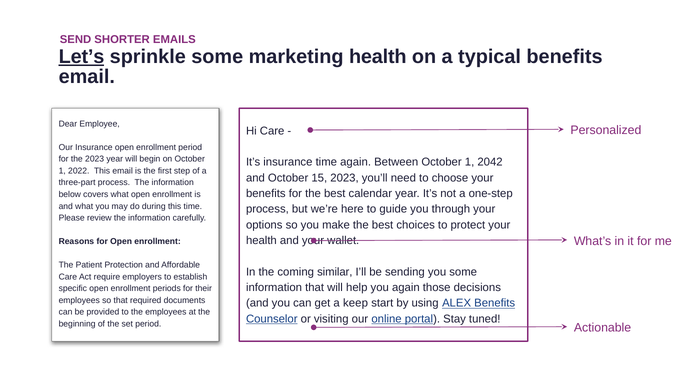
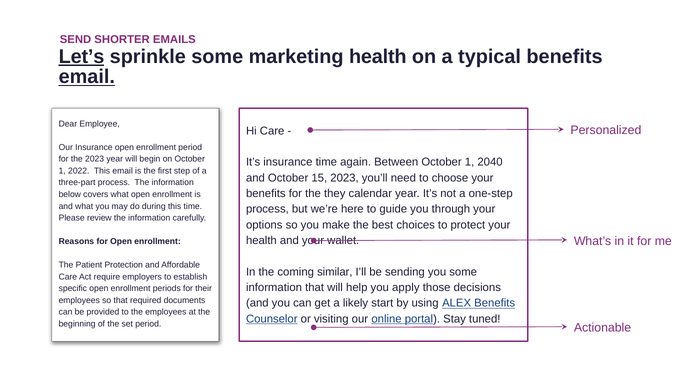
email underline: none -> present (87, 77)
2042: 2042 -> 2040 (490, 162)
for the best: best -> they (335, 194)
you again: again -> apply (406, 288)
keep: keep -> likely (356, 303)
